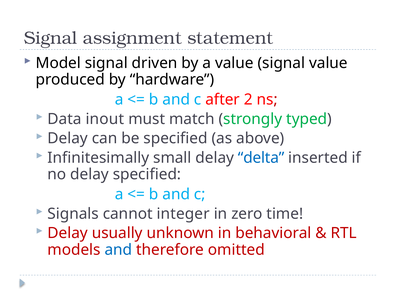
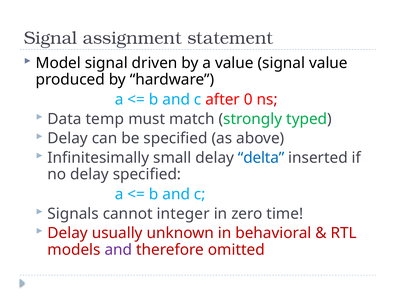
2: 2 -> 0 (248, 100)
inout: inout -> temp (105, 119)
and colour: blue -> purple (118, 250)
